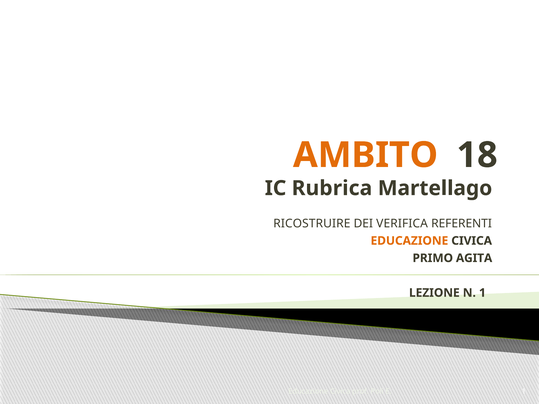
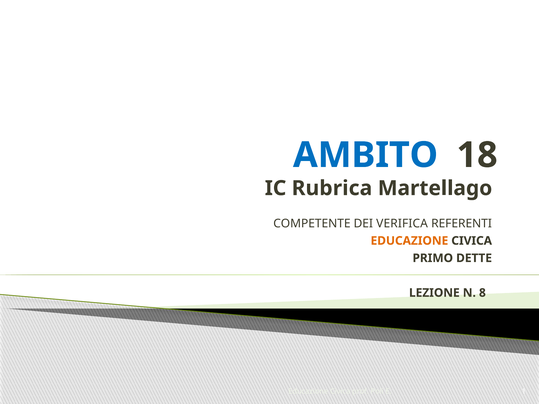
AMBITO colour: orange -> blue (365, 155)
RICOSTRUIRE: RICOSTRUIRE -> COMPETENTE (312, 224)
AGITA: AGITA -> DETTE (474, 258)
N 1: 1 -> 8 (482, 293)
